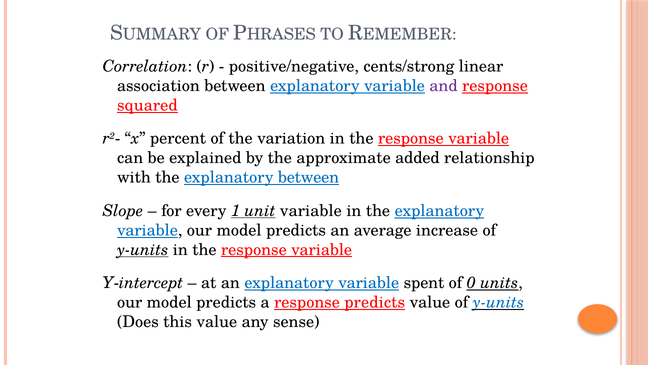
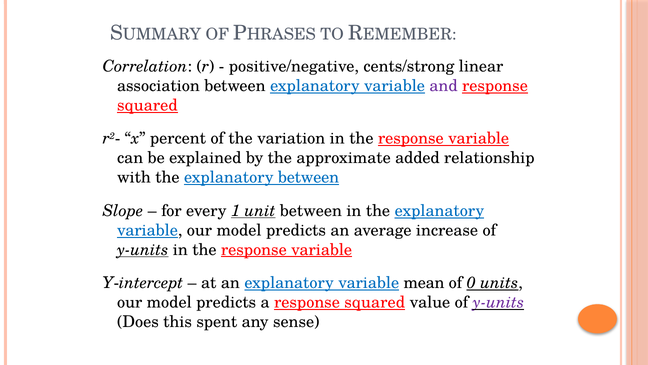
unit variable: variable -> between (311, 210)
spent: spent -> mean (424, 283)
a response predicts: predicts -> squared (375, 302)
y-units colour: blue -> purple (498, 302)
this value: value -> spent (217, 321)
